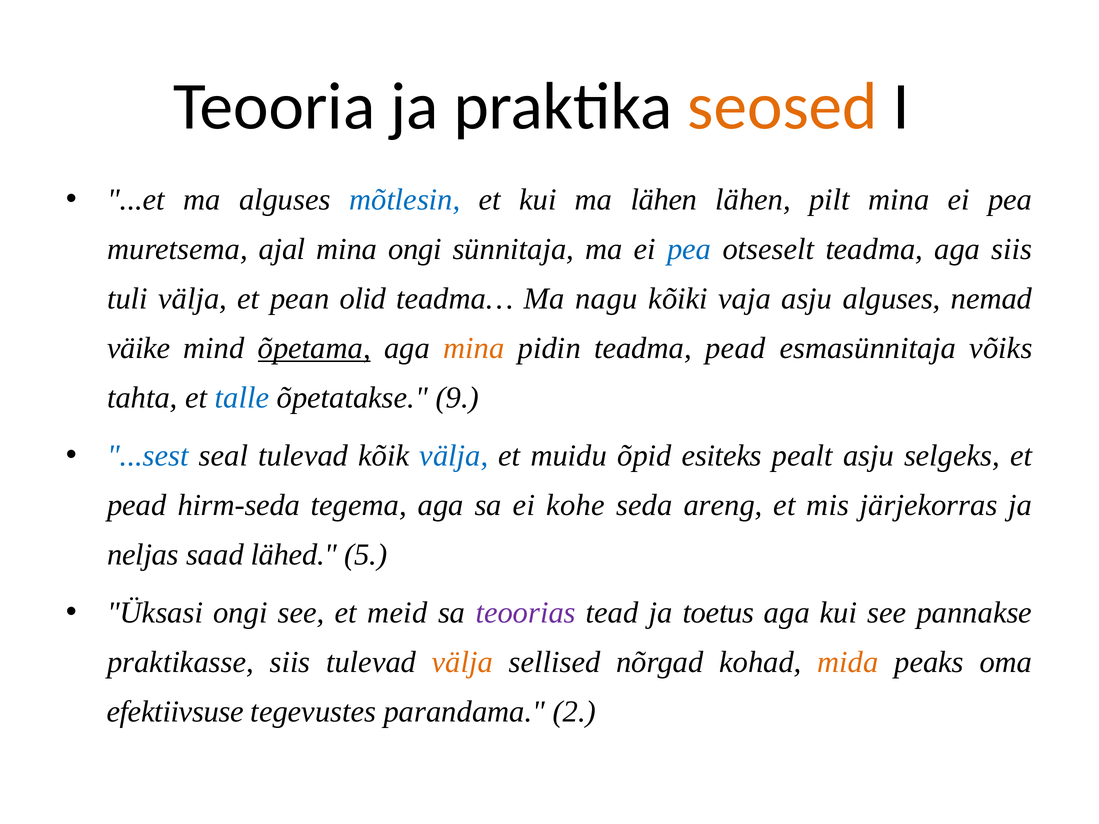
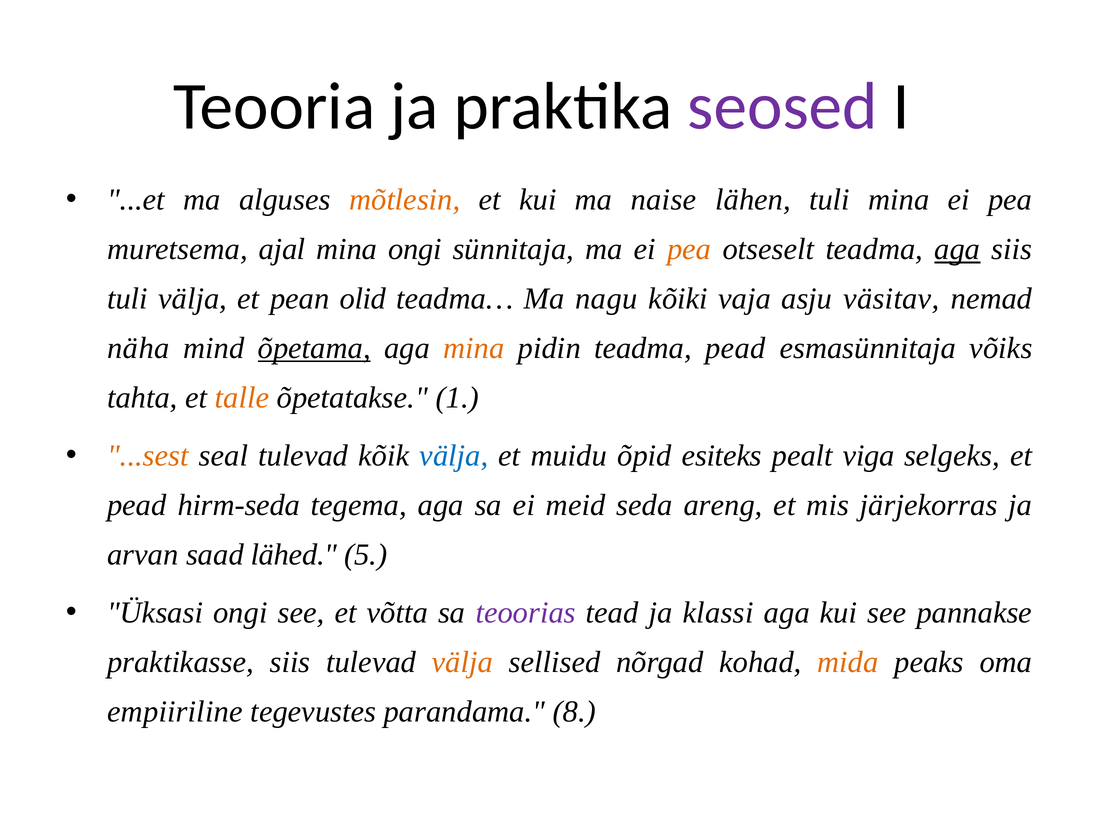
seosed colour: orange -> purple (782, 106)
mõtlesin colour: blue -> orange (405, 200)
ma lähen: lähen -> naise (664, 200)
lähen pilt: pilt -> tuli (830, 200)
pea colour: blue -> orange (689, 249)
aga underline: none -> present (957, 249)
asju alguses: alguses -> väsitav (891, 299)
väike: väike -> näha (138, 348)
talle colour: blue -> orange (242, 398)
9: 9 -> 1 (457, 398)
...sest colour: blue -> orange (148, 456)
pealt asju: asju -> viga (869, 456)
kohe: kohe -> meid (576, 505)
neljas: neljas -> arvan (143, 555)
meid: meid -> võtta (397, 613)
toetus: toetus -> klassi (718, 613)
efektiivsuse: efektiivsuse -> empiiriline (175, 712)
2: 2 -> 8 (574, 712)
